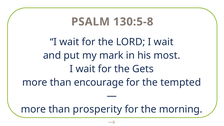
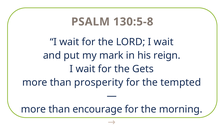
most: most -> reign (167, 55)
encourage: encourage -> prosperity (99, 82)
prosperity: prosperity -> encourage (97, 109)
